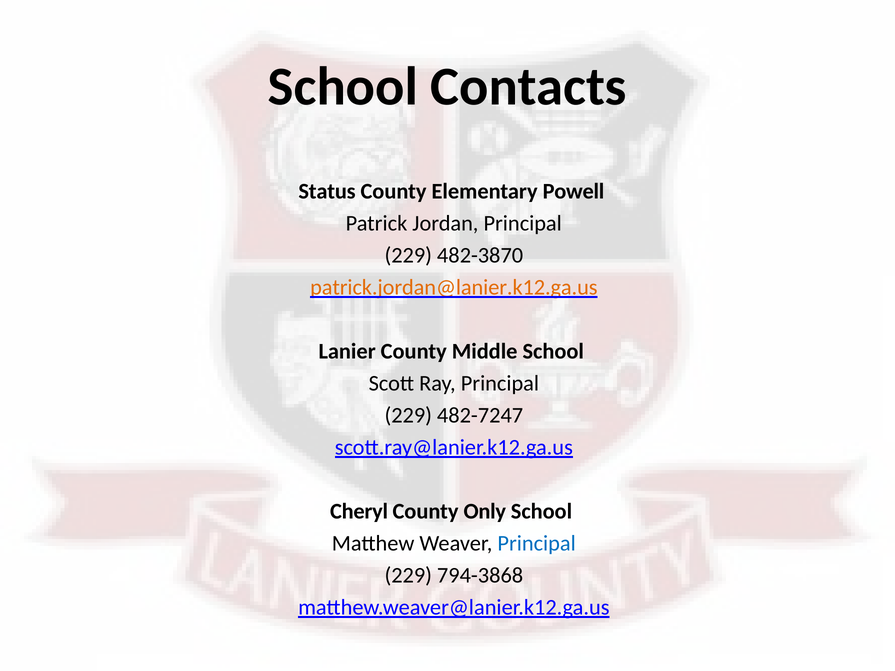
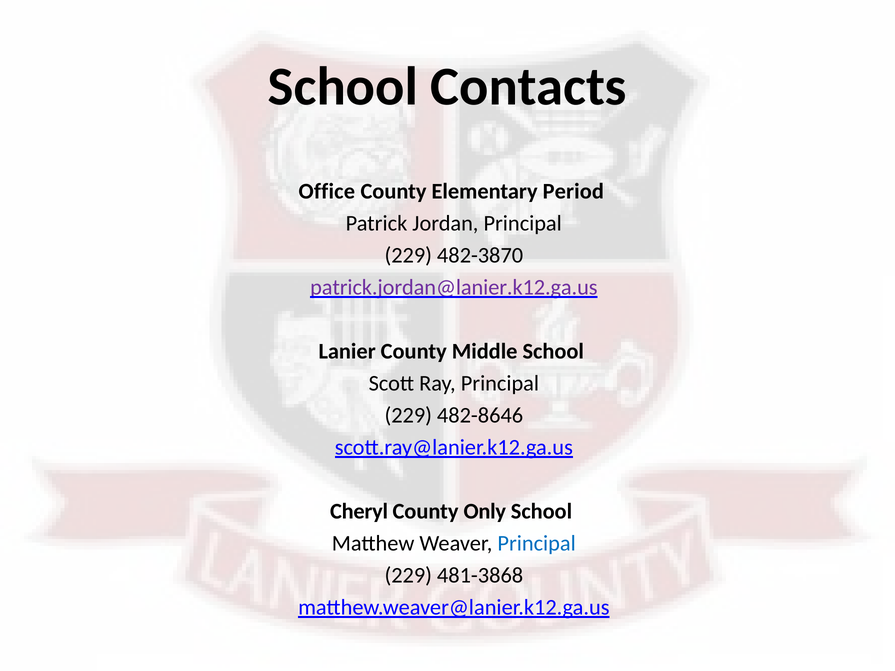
Status: Status -> Office (327, 192)
Powell: Powell -> Period (573, 192)
patrick.jordan@lanier.k12.ga.us colour: orange -> purple (454, 287)
482-7247: 482-7247 -> 482-8646 (480, 416)
794-3868: 794-3868 -> 481-3868 (480, 576)
